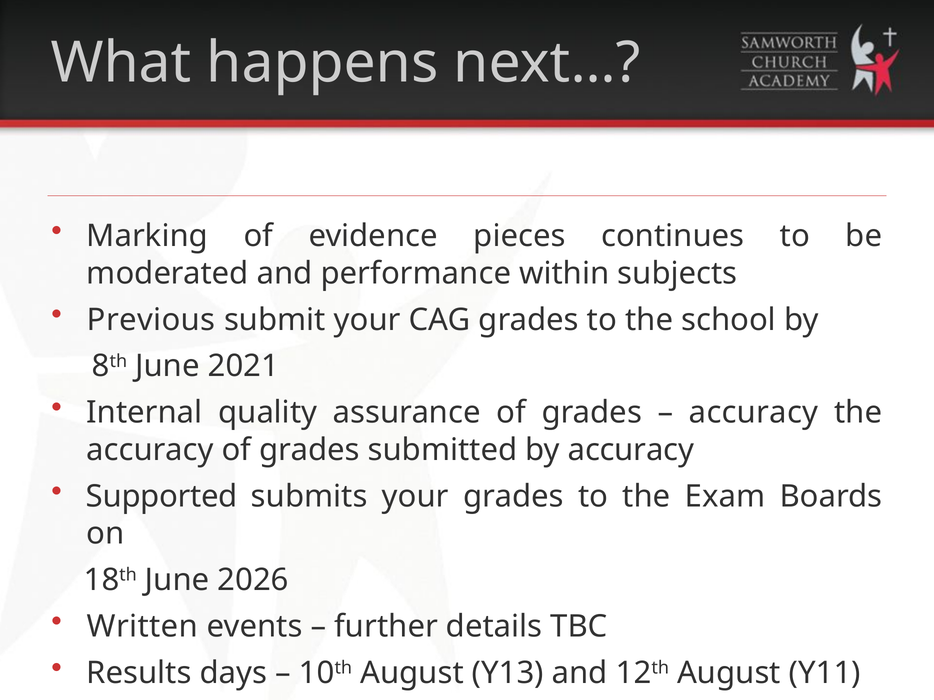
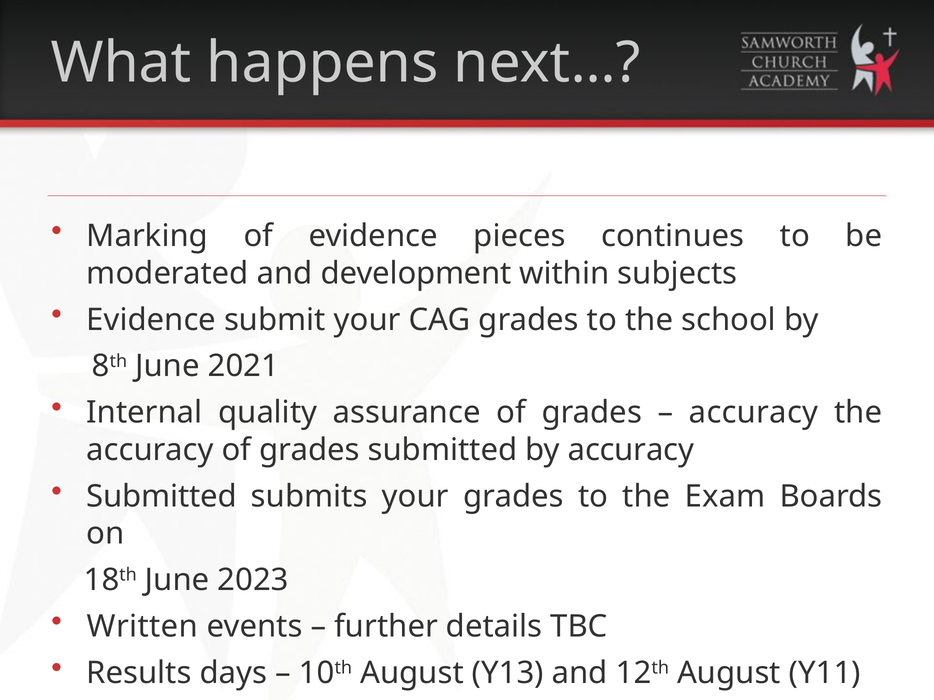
performance: performance -> development (416, 274)
Previous: Previous -> Evidence (151, 320)
Supported: Supported -> Submitted (162, 497)
2026: 2026 -> 2023 (253, 580)
